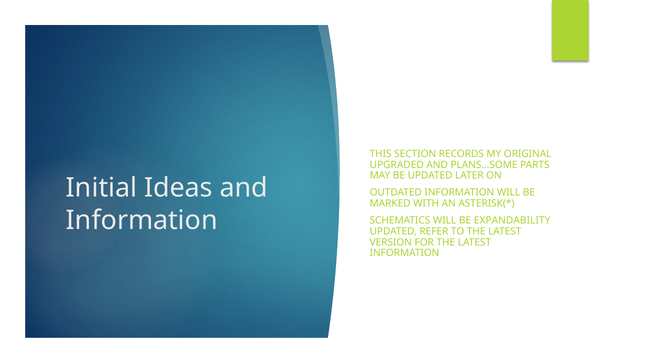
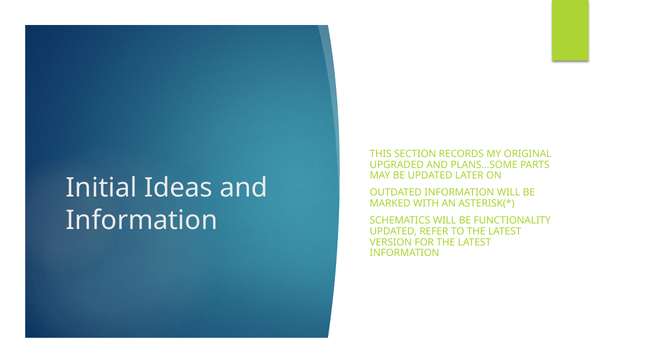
EXPANDABILITY: EXPANDABILITY -> FUNCTIONALITY (512, 220)
